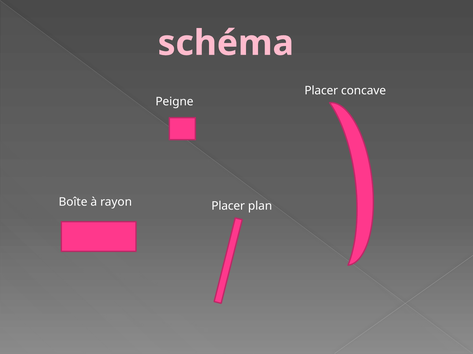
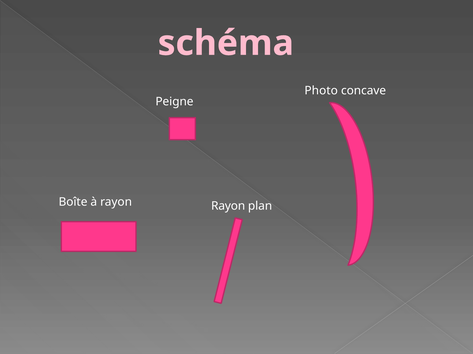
Placer: Placer -> Photo (321, 91)
rayon Placer: Placer -> Rayon (228, 206)
